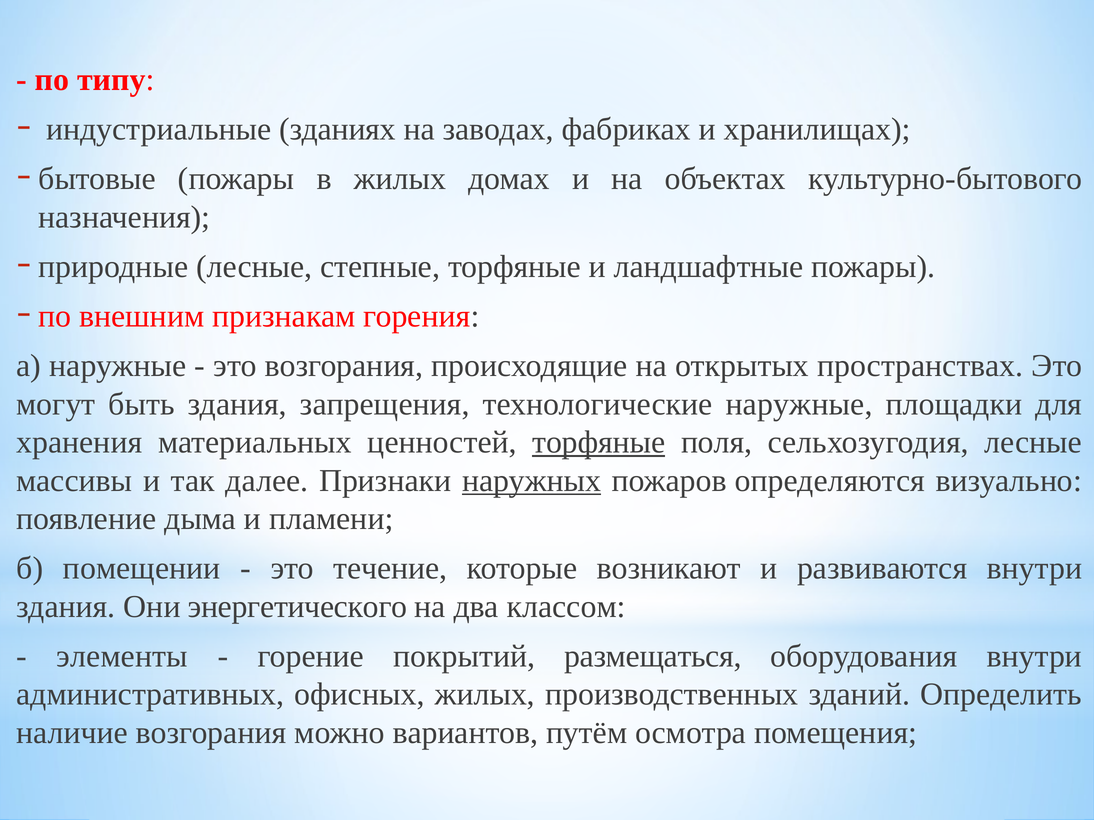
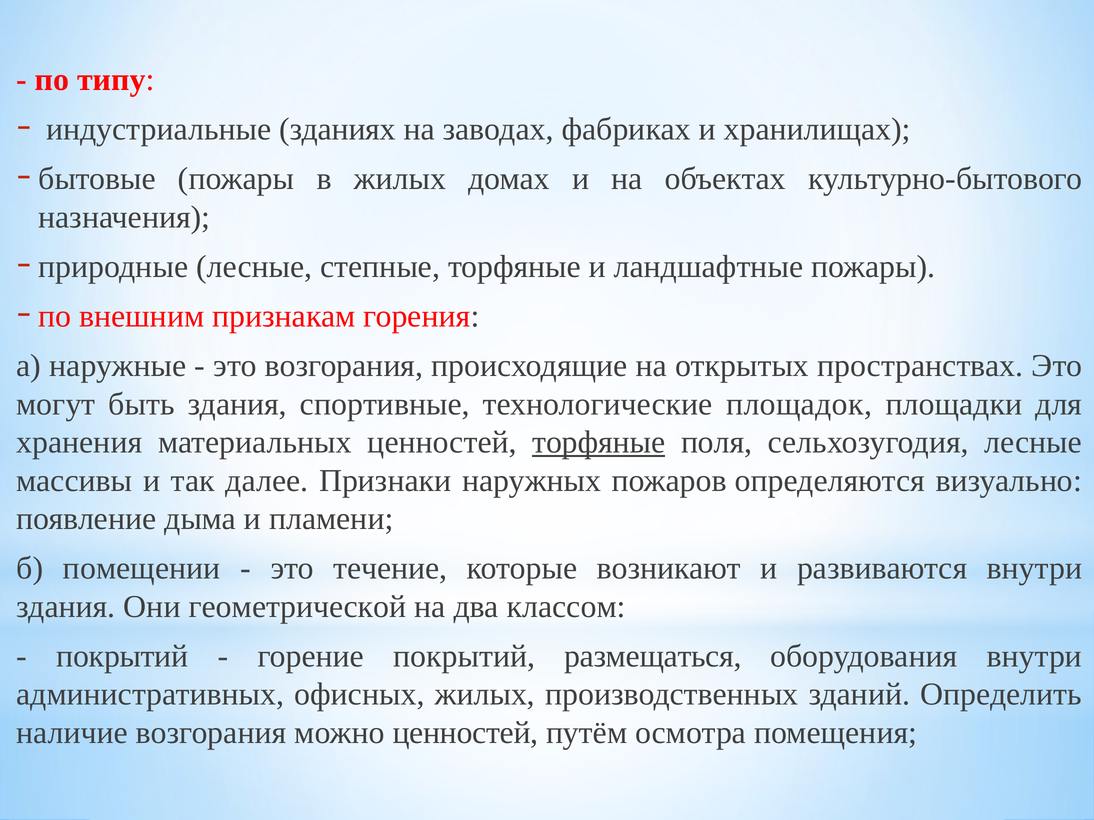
запрещения: запрещения -> спортивные (385, 404)
технологические наружные: наружные -> площадок (799, 404)
наружных underline: present -> none (532, 481)
энергетического: энергетического -> геометрической (297, 607)
элементы: элементы -> покрытий (122, 656)
можно вариантов: вариантов -> ценностей (466, 733)
